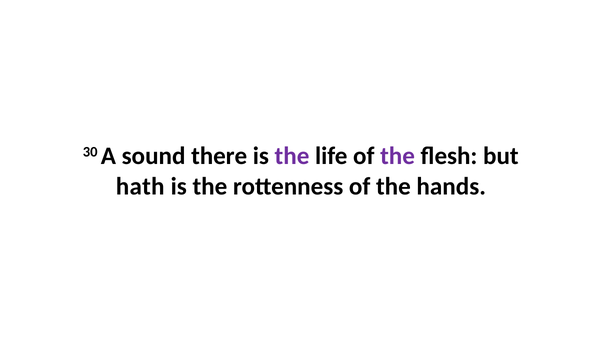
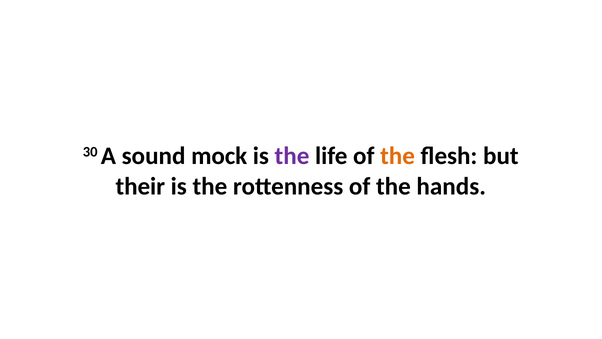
there: there -> mock (219, 156)
the colour: purple -> orange (398, 156)
hath: hath -> their (140, 186)
